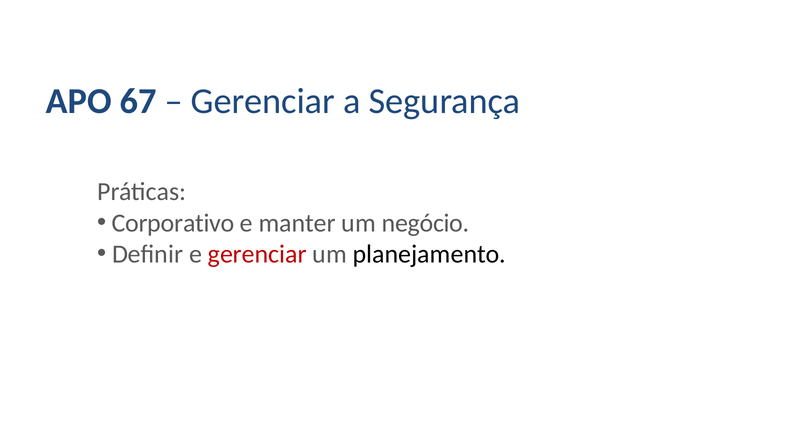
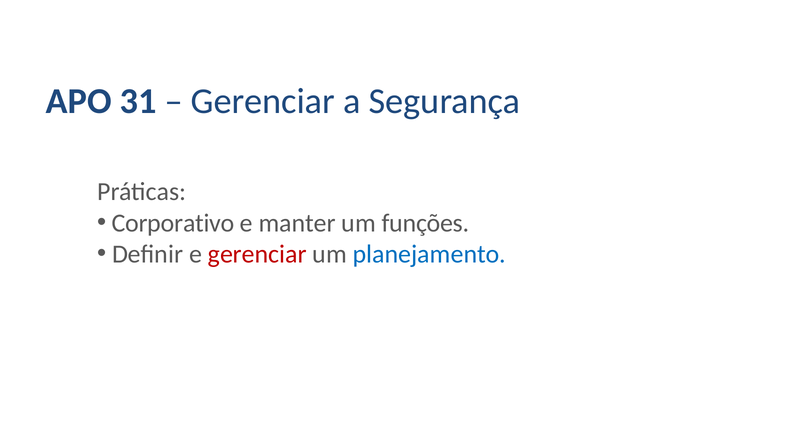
67: 67 -> 31 (138, 101)
negócio: negócio -> funções (426, 223)
planejamento colour: black -> blue (429, 254)
